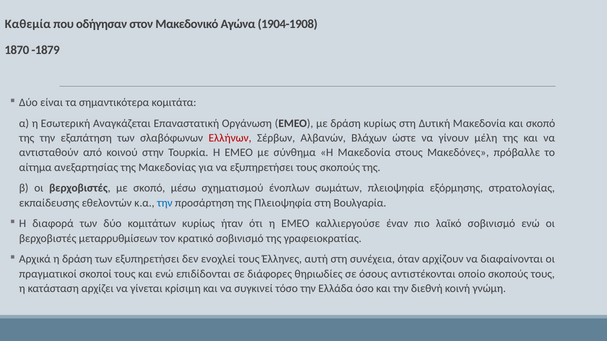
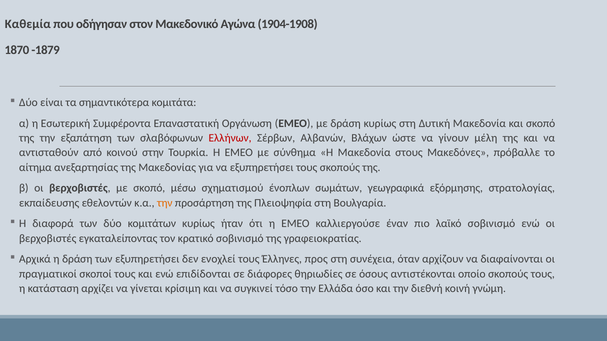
Αναγκάζεται: Αναγκάζεται -> Συμφέροντα (122, 124)
σωμάτων πλειοψηφία: πλειοψηφία -> γεωγραφικά (396, 188)
την colour: blue -> orange (165, 203)
μεταρρυθμίσεων: μεταρρυθμίσεων -> εγκαταλείποντας (118, 239)
αυτή: αυτή -> προς (316, 260)
